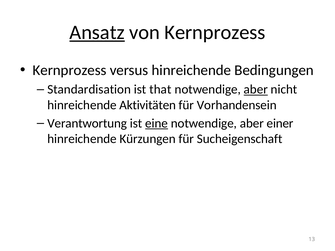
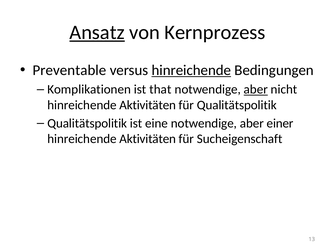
Kernprozess: Kernprozess -> Preventable (70, 70)
hinreichende underline: none -> present (191, 70)
Standardisation: Standardisation -> Komplikationen (89, 90)
für Vorhandensein: Vorhandensein -> Qualitätspolitik (237, 105)
Verantwortung: Verantwortung -> Qualitätspolitik (87, 123)
eine underline: present -> none (157, 123)
Kürzungen: Kürzungen -> Aktivitäten (148, 139)
